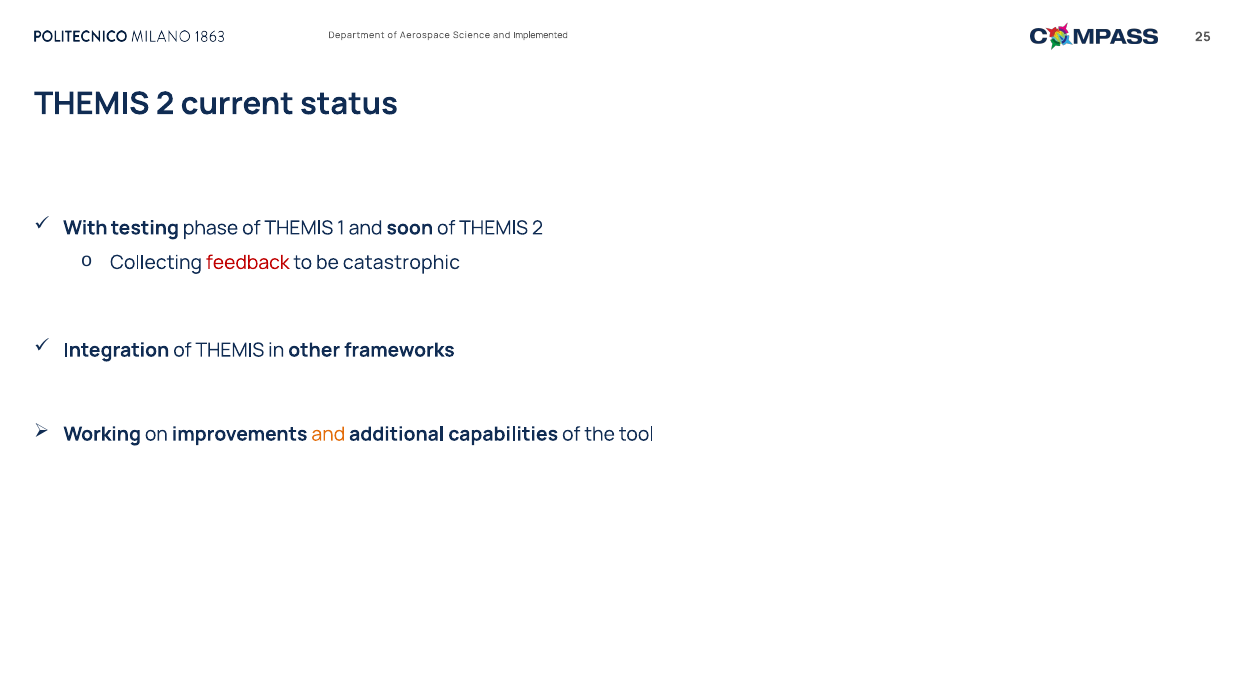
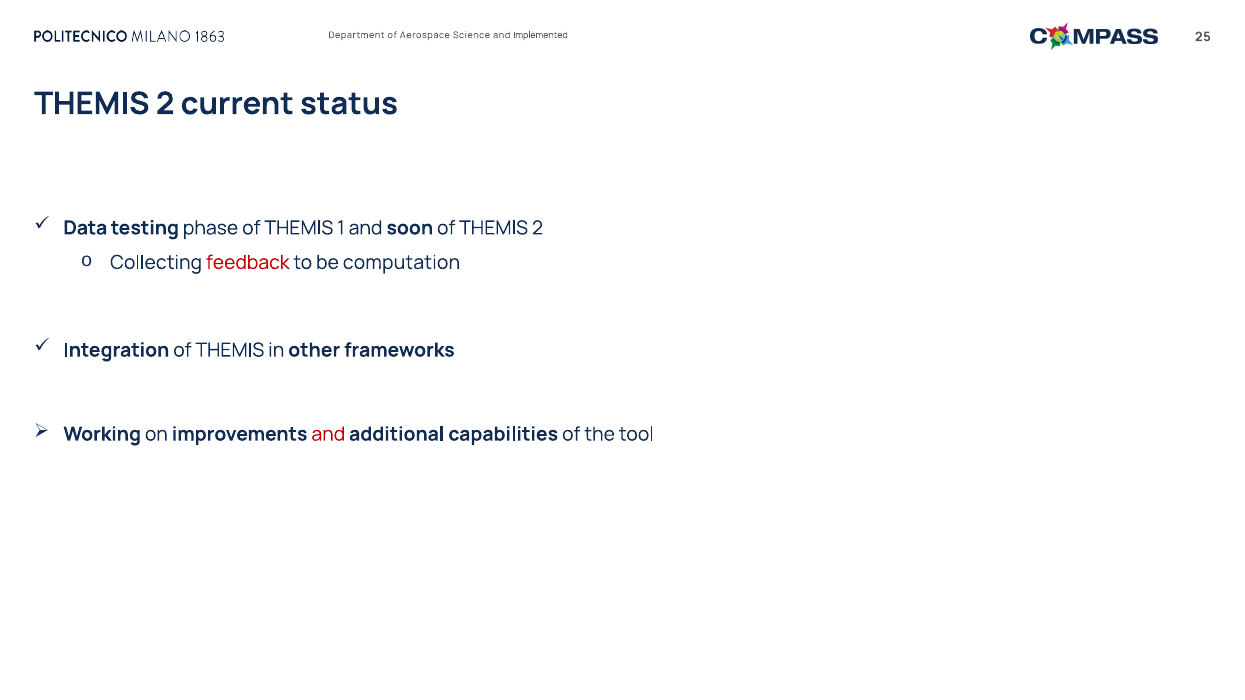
With: With -> Data (85, 228)
catastrophic: catastrophic -> computation (401, 263)
and colour: orange -> red (328, 434)
